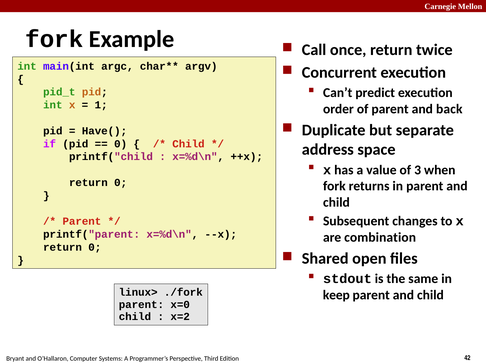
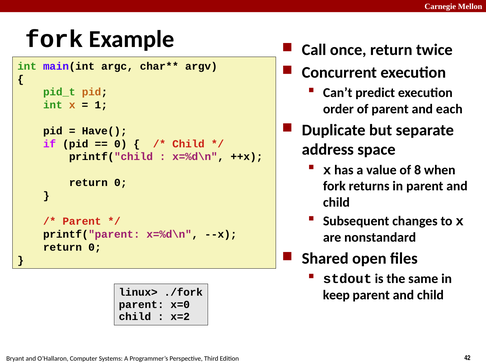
back: back -> each (449, 109)
3: 3 -> 8 (418, 170)
combination: combination -> nonstandard (380, 238)
